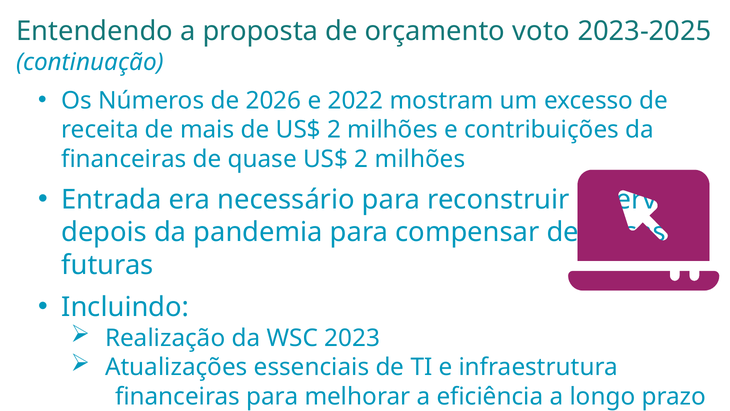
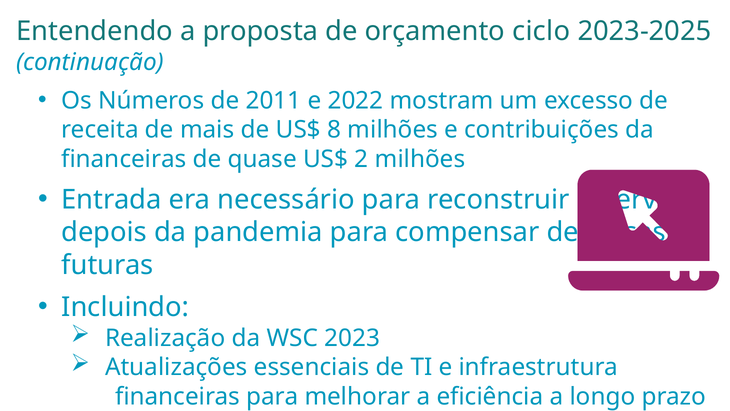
voto: voto -> ciclo (541, 31)
2026: 2026 -> 2011 (273, 101)
de US$ 2: 2 -> 8 (334, 130)
